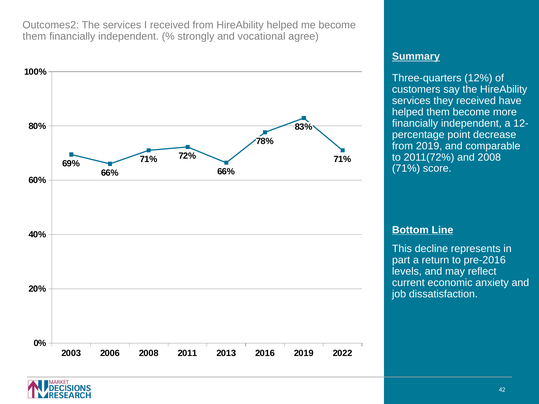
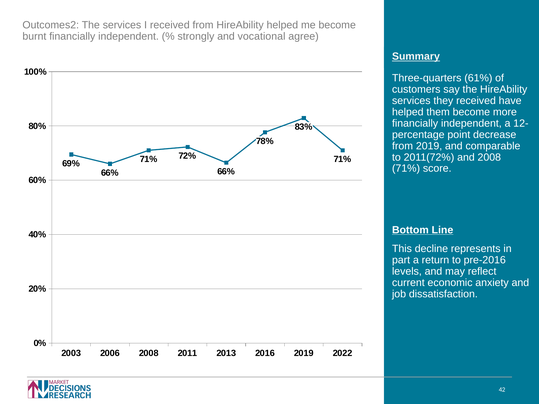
them: them -> burnt (34, 36)
12%: 12% -> 61% (478, 78)
